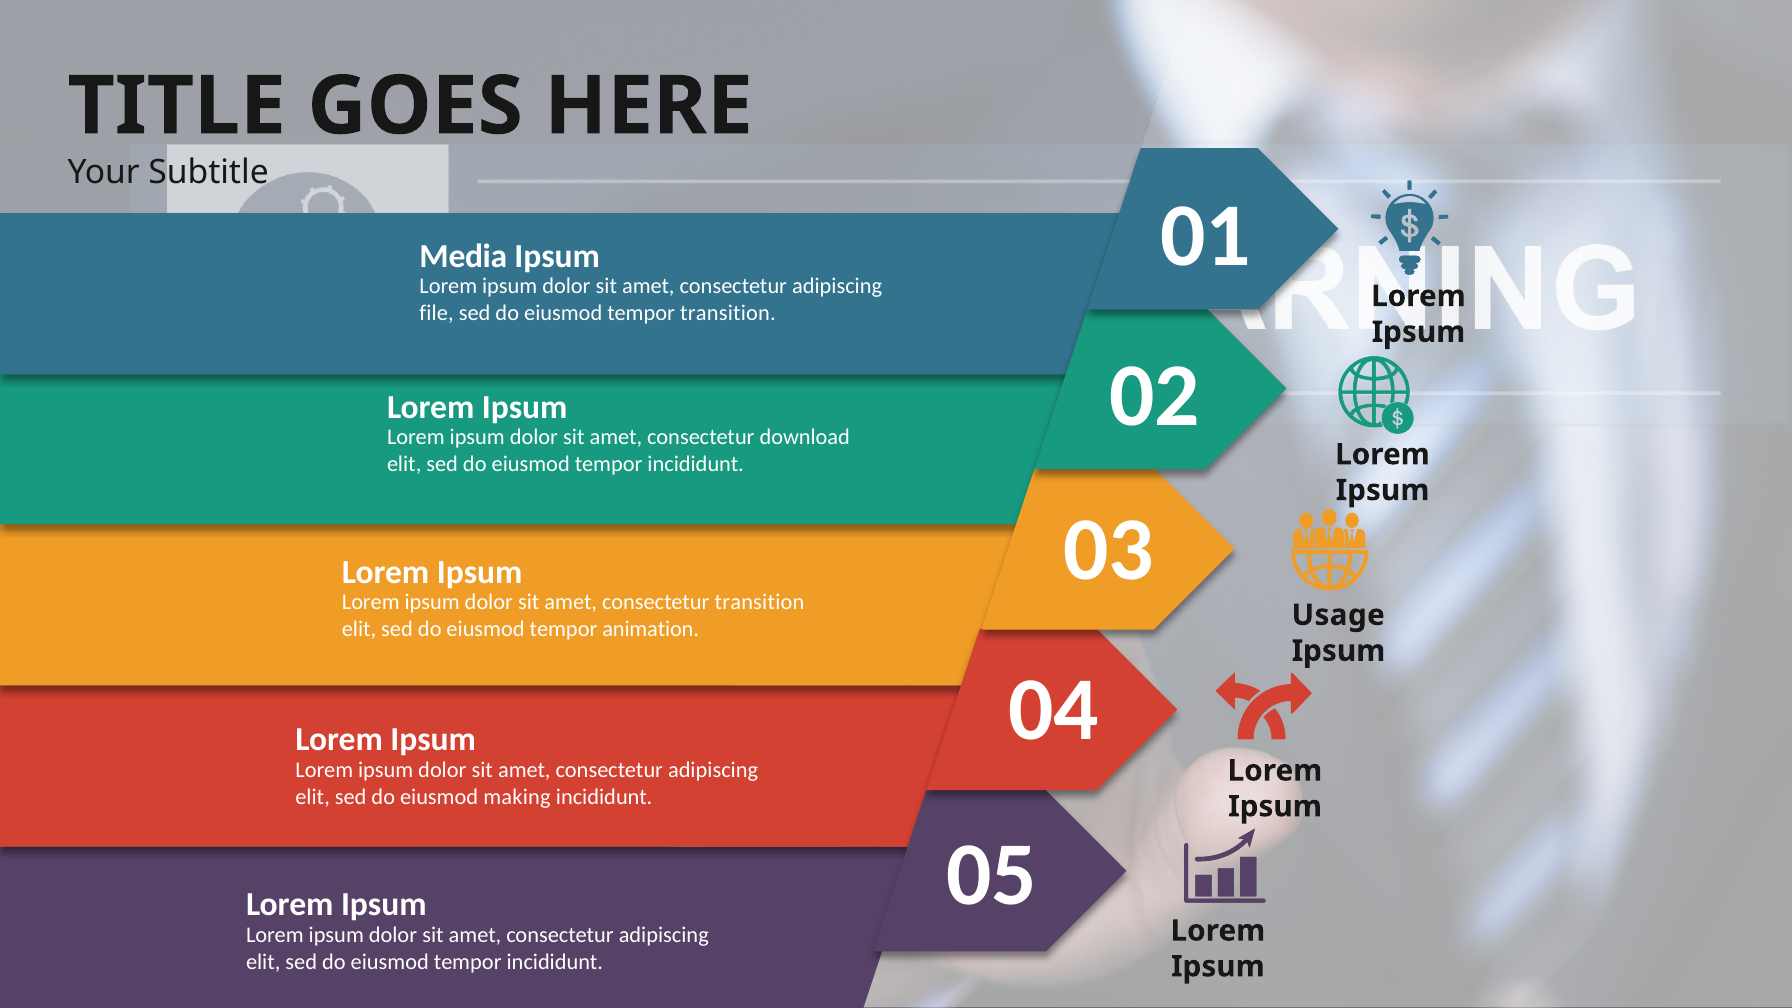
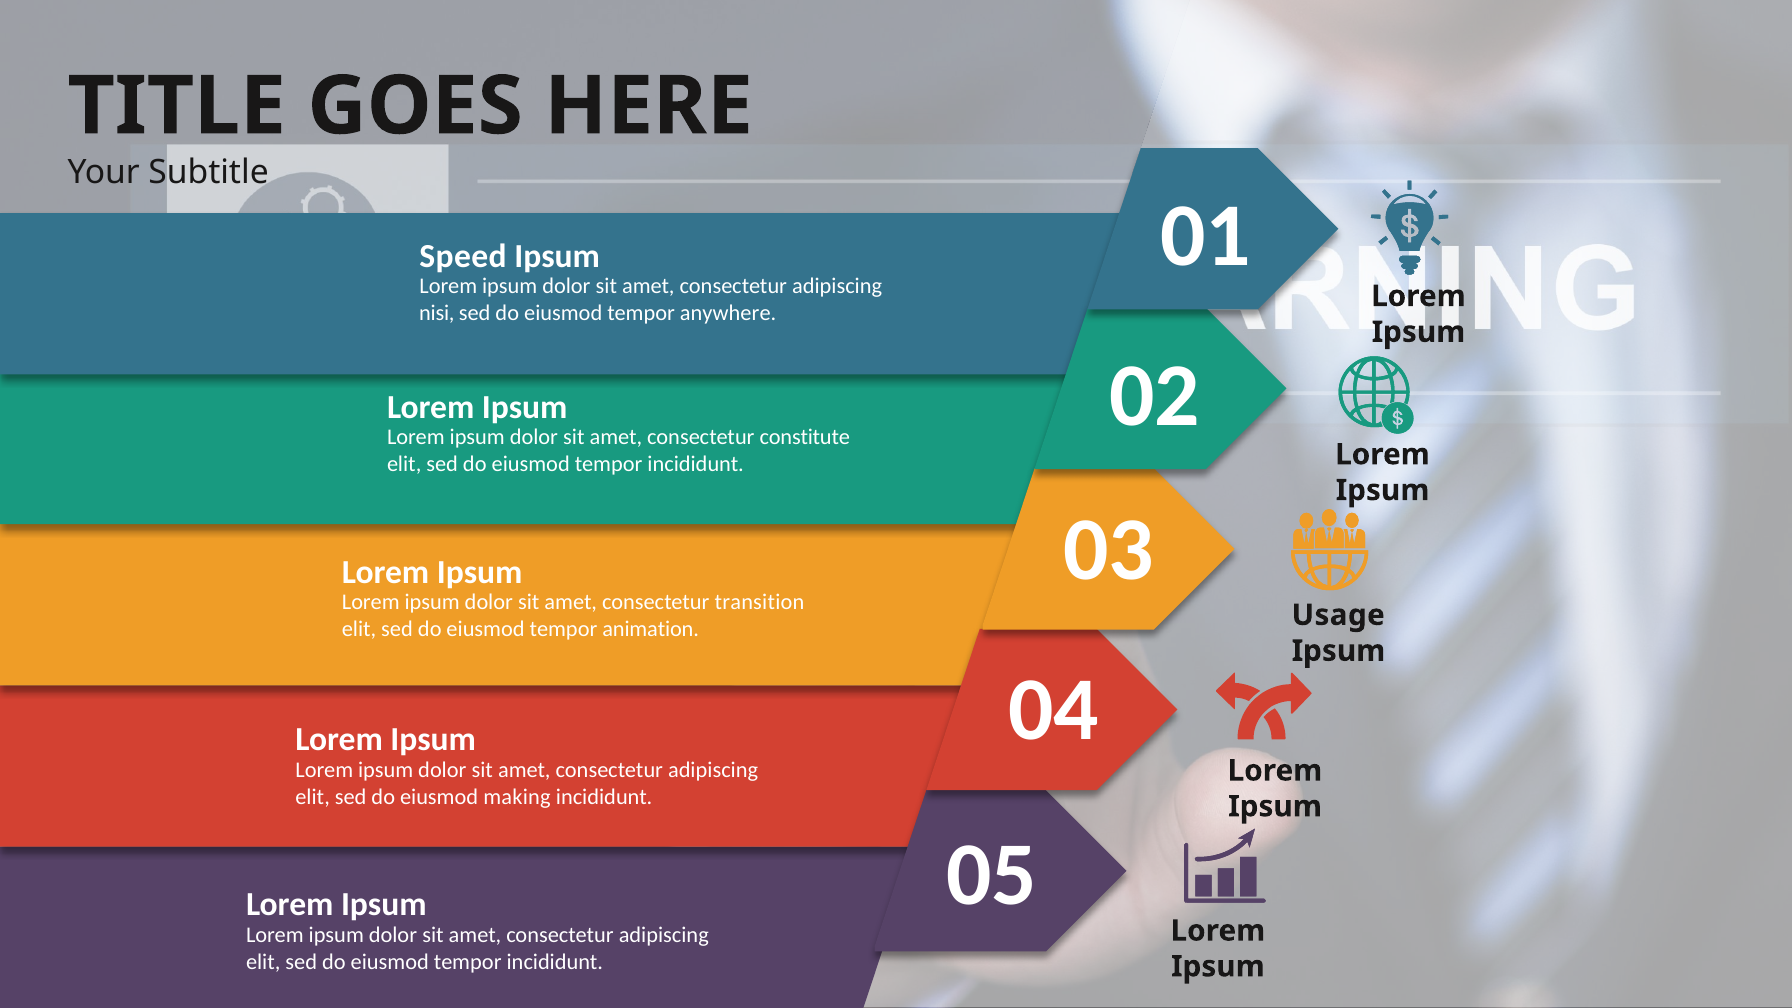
Media: Media -> Speed (463, 256)
file: file -> nisi (437, 313)
tempor transition: transition -> anywhere (728, 313)
download: download -> constitute (805, 437)
